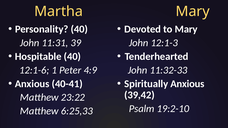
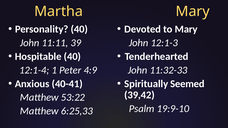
11:31: 11:31 -> 11:11 (55, 43)
12:1-6: 12:1-6 -> 12:1-4 (34, 70)
Spiritually Anxious: Anxious -> Seemed (187, 84)
23:22: 23:22 -> 53:22 (73, 98)
19:2-10: 19:2-10 -> 19:9-10 (173, 109)
